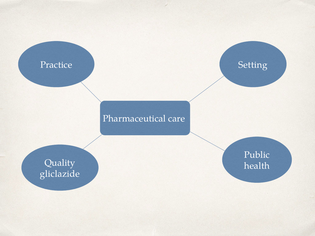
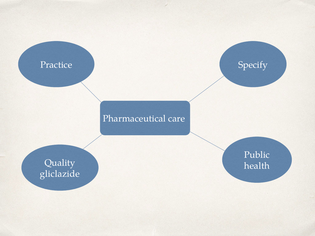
Setting: Setting -> Specify (253, 65)
